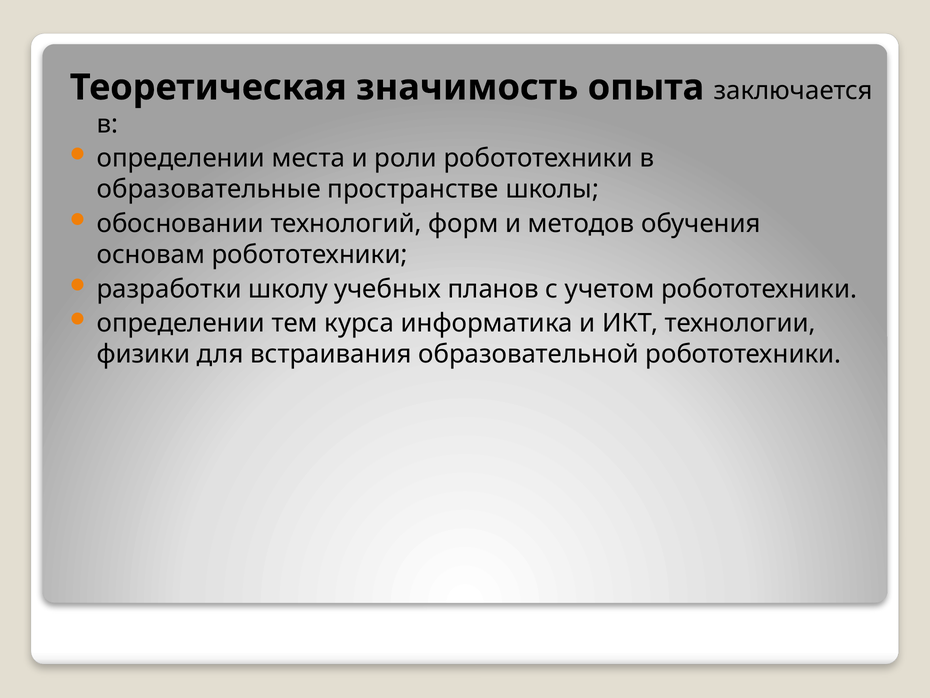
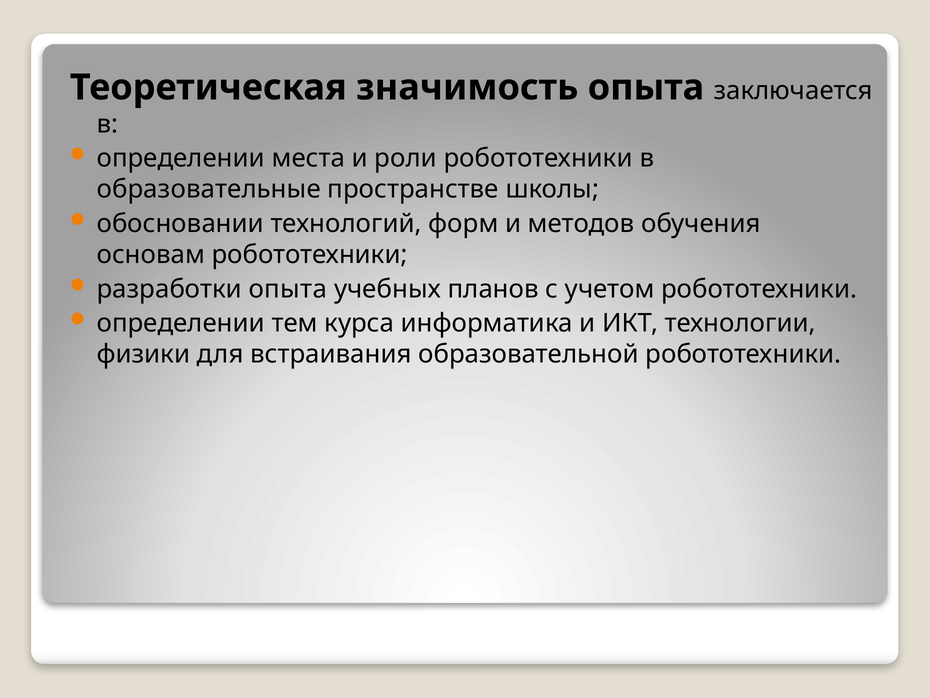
разработки школу: школу -> опыта (288, 289)
